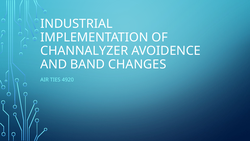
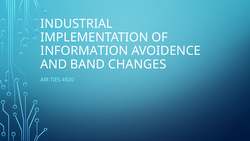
CHANNALYZER: CHANNALYZER -> INFORMATION (84, 51)
